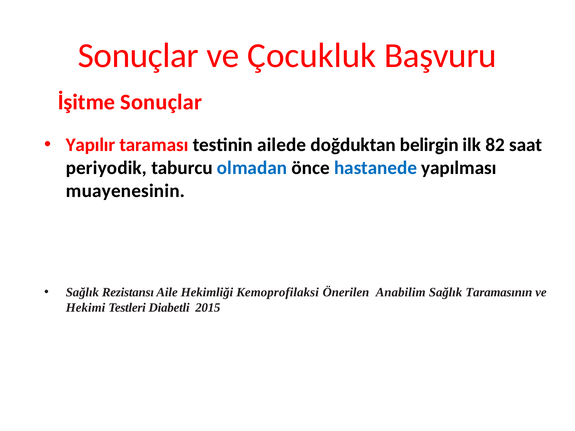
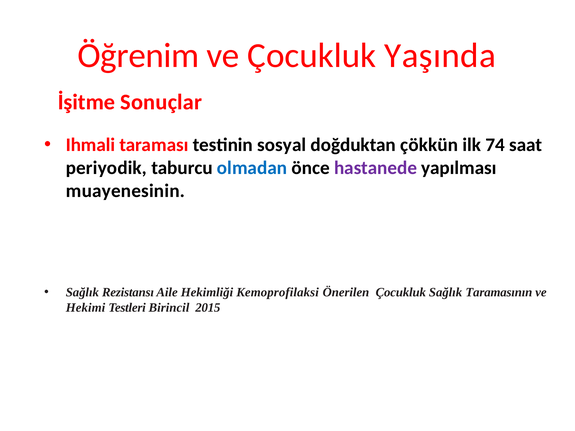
Sonuçlar: Sonuçlar -> Öğrenim (138, 56)
Başvuru: Başvuru -> Yaşında (440, 56)
Yapılır: Yapılır -> Ihmali (90, 145)
ailede: ailede -> sosyal (282, 145)
belirgin: belirgin -> çökkün (429, 145)
82: 82 -> 74 (495, 145)
hastanede colour: blue -> purple (376, 168)
Önerilen Anabilim: Anabilim -> Çocukluk (401, 293)
Diabetli: Diabetli -> Birincil (169, 308)
